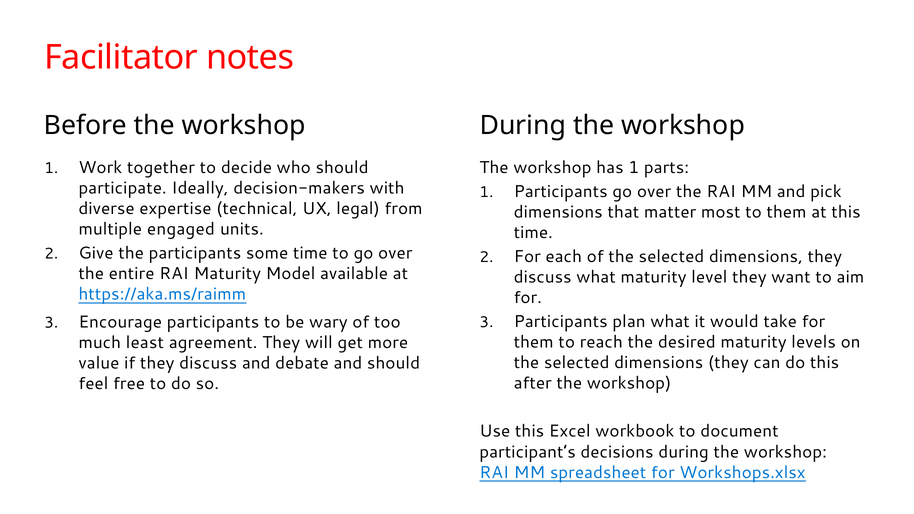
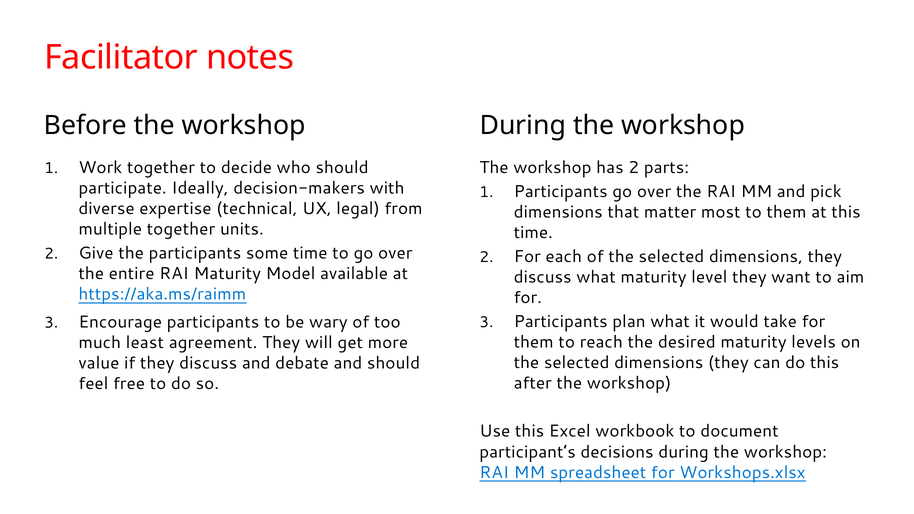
has 1: 1 -> 2 (634, 167)
multiple engaged: engaged -> together (181, 229)
